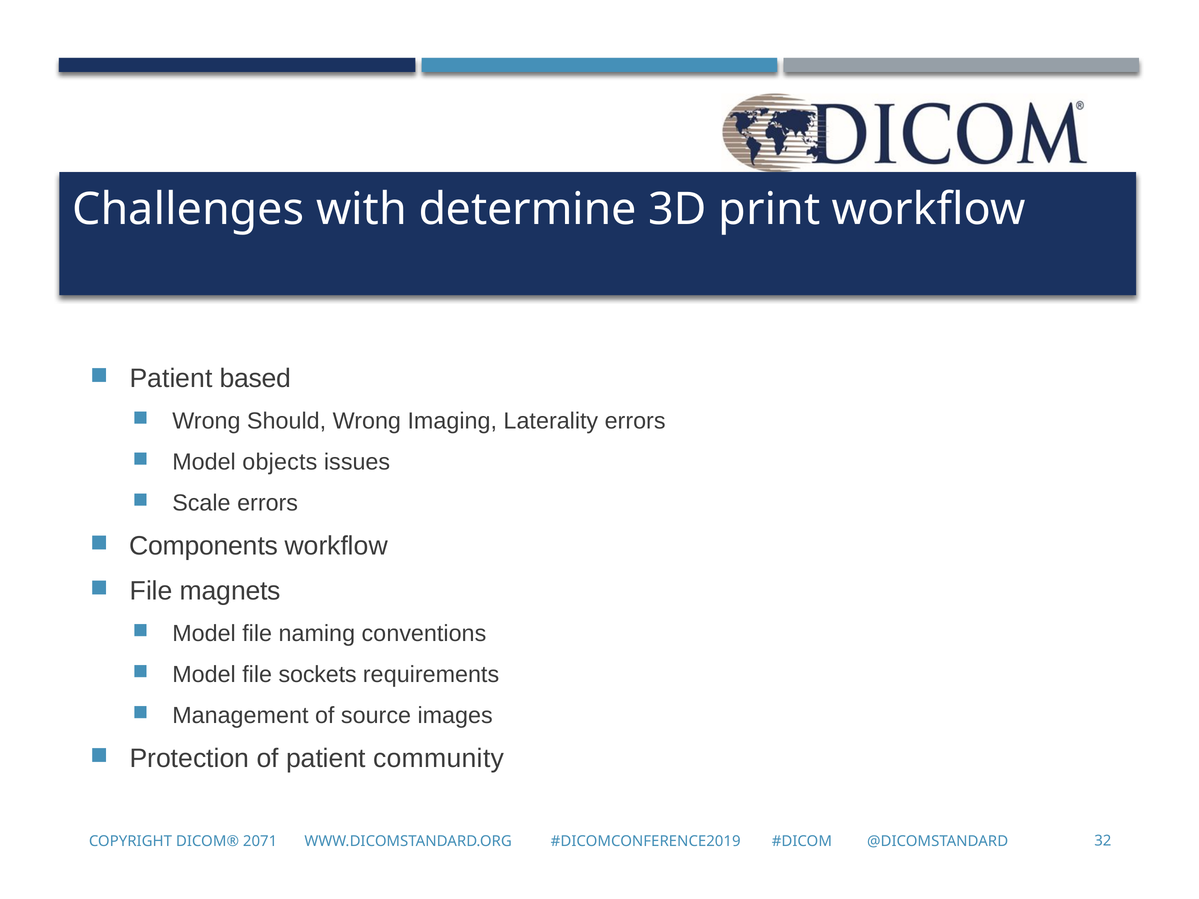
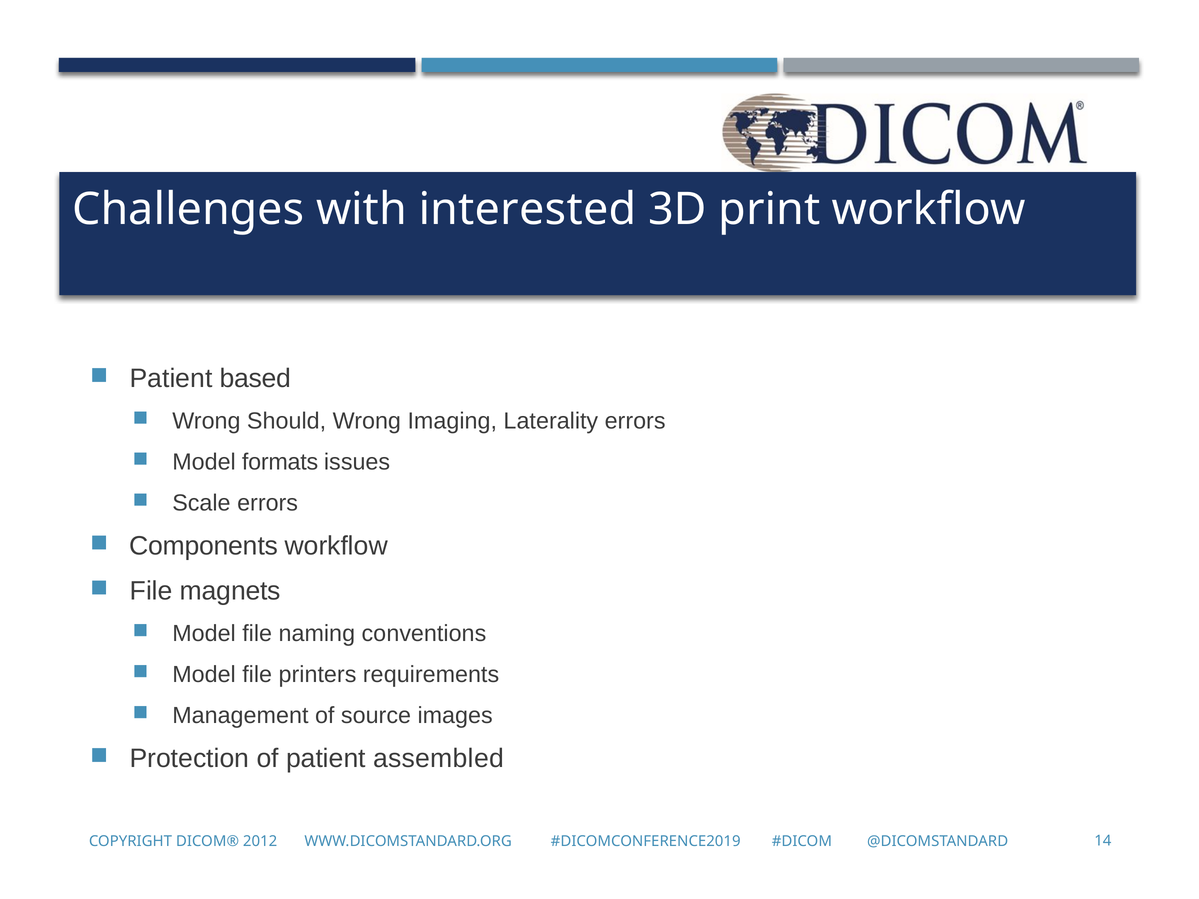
determine: determine -> interested (527, 210)
objects: objects -> formats (280, 462)
sockets: sockets -> printers (318, 675)
community: community -> assembled (439, 759)
2071: 2071 -> 2012 (260, 842)
32: 32 -> 14 (1103, 841)
